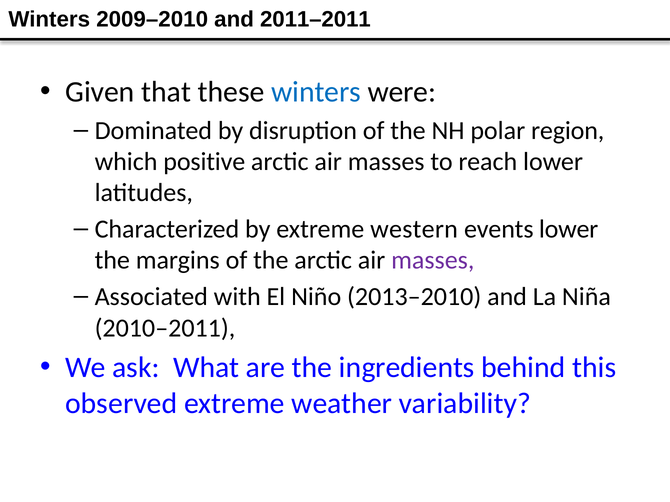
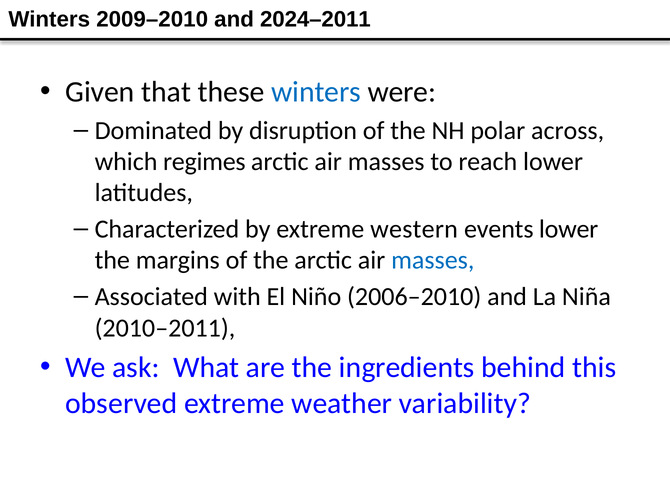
2011–2011: 2011–2011 -> 2024–2011 (315, 19)
region: region -> across (568, 131)
positive: positive -> regimes (204, 162)
masses colour: purple -> blue (433, 261)
2013–2010: 2013–2010 -> 2006–2010 (414, 297)
